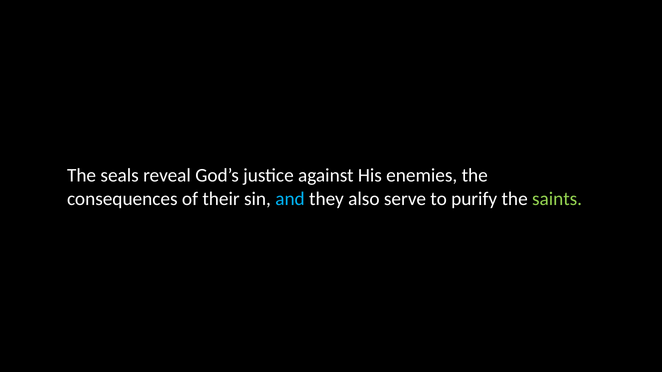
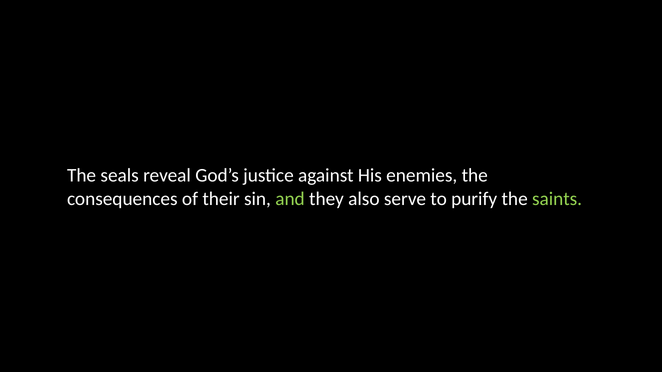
and colour: light blue -> light green (290, 199)
